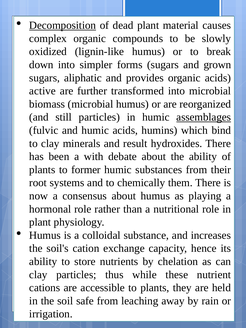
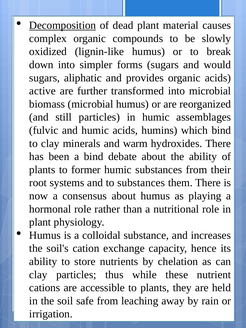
grown: grown -> would (217, 65)
assemblages underline: present -> none (204, 117)
result: result -> warm (135, 143)
a with: with -> bind (94, 157)
to chemically: chemically -> substances (141, 183)
